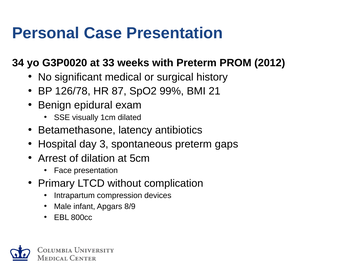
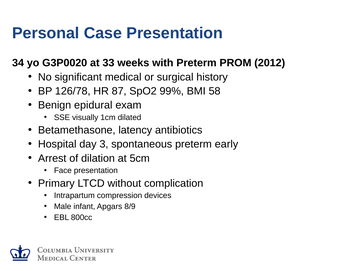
21: 21 -> 58 (215, 91)
gaps: gaps -> early (227, 144)
